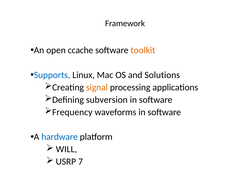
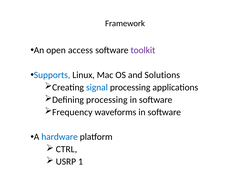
ccache: ccache -> access (80, 50)
toolkit colour: orange -> purple (143, 50)
signal colour: orange -> blue (97, 87)
Defining subversion: subversion -> processing (107, 99)
WILL: WILL -> CTRL (66, 149)
7: 7 -> 1 (81, 161)
